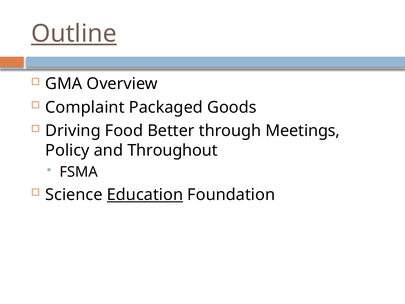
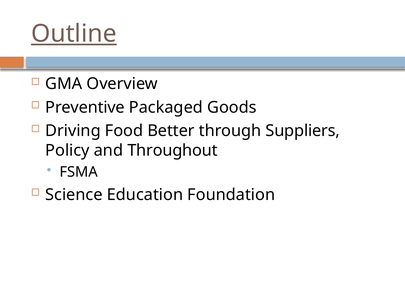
Complaint: Complaint -> Preventive (85, 107)
Meetings: Meetings -> Suppliers (303, 131)
Education underline: present -> none (145, 195)
